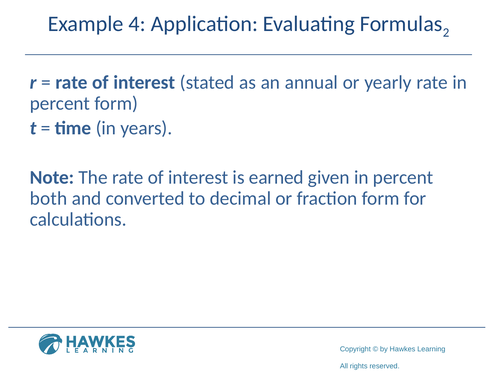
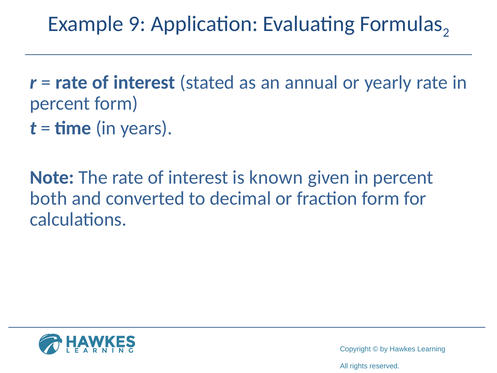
4: 4 -> 9 (137, 24)
earned: earned -> known (276, 177)
